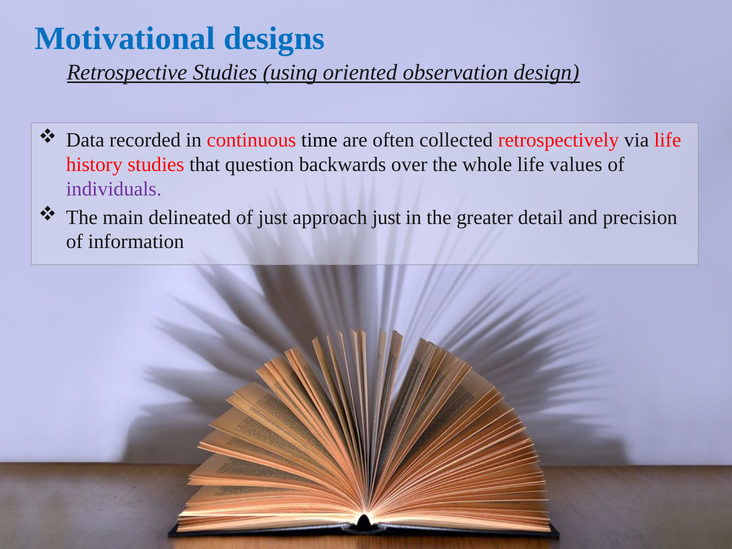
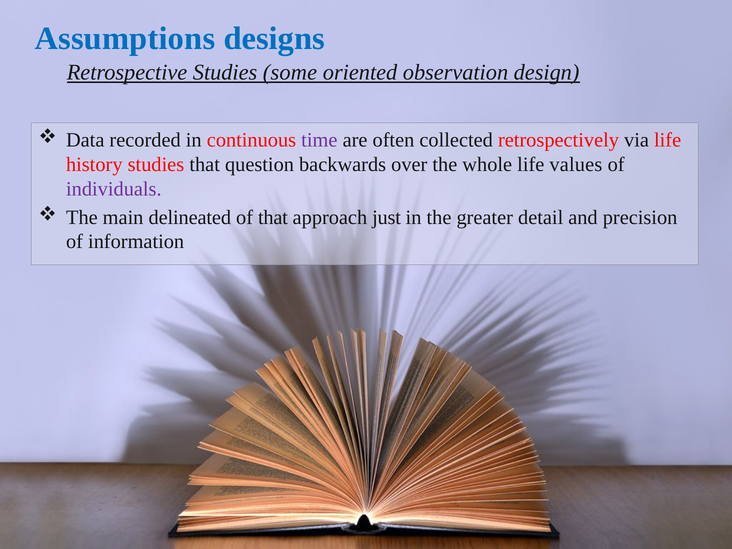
Motivational: Motivational -> Assumptions (125, 38)
using: using -> some (290, 72)
time colour: black -> purple (319, 140)
of just: just -> that (273, 217)
